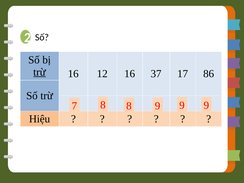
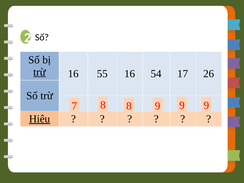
12: 12 -> 55 (102, 74)
37: 37 -> 54 (156, 74)
86: 86 -> 26 (209, 74)
Hiệu underline: none -> present (40, 119)
